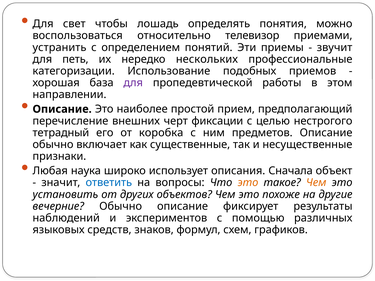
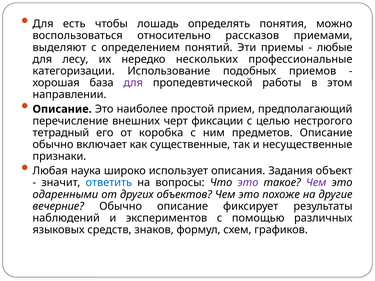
свет: свет -> есть (74, 24)
телевизор: телевизор -> рассказов (252, 36)
устранить: устранить -> выделяют (59, 47)
звучит: звучит -> любые (335, 47)
петь: петь -> лесу (75, 59)
Сначала: Сначала -> Задания (291, 171)
это colour: orange -> purple (248, 183)
Чем colour: orange -> purple (316, 183)
установить: установить -> одаренными (65, 195)
